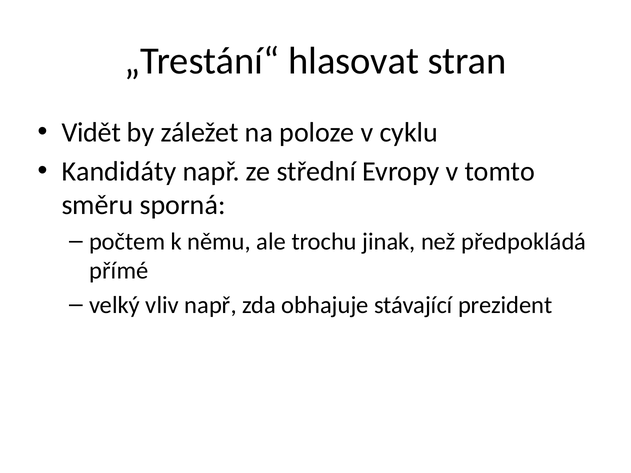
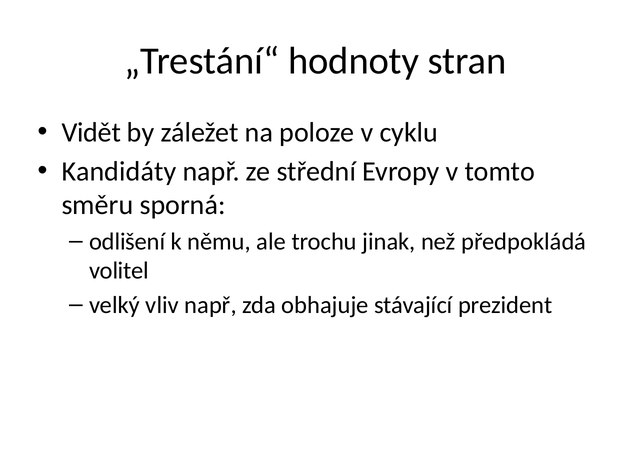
hlasovat: hlasovat -> hodnoty (354, 61)
počtem: počtem -> odlišení (127, 242)
přímé: přímé -> volitel (119, 271)
